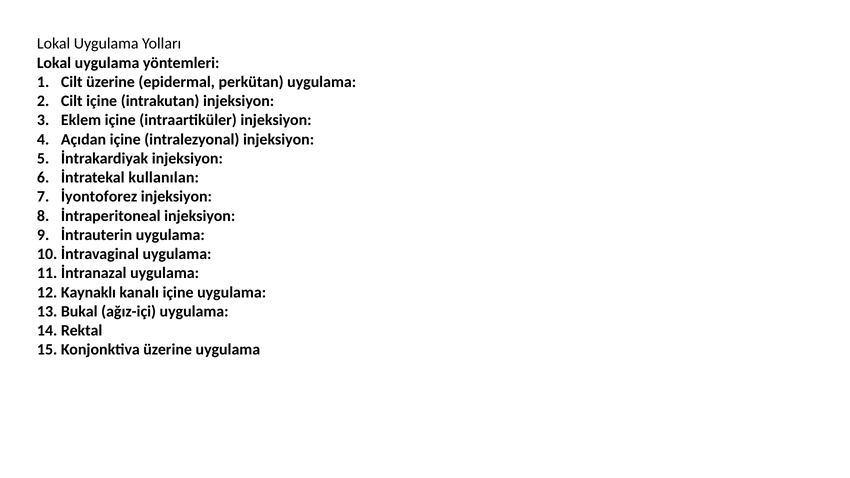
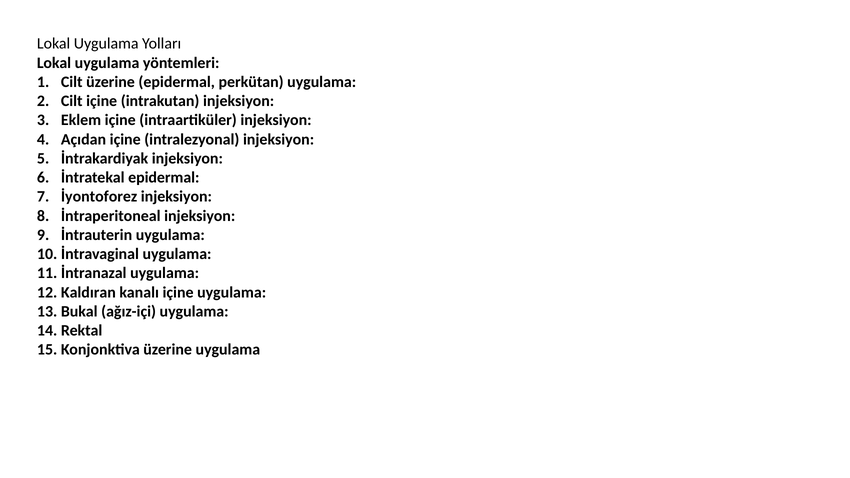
İntratekal kullanılan: kullanılan -> epidermal (164, 178)
Kaynaklı: Kaynaklı -> Kaldıran (88, 292)
